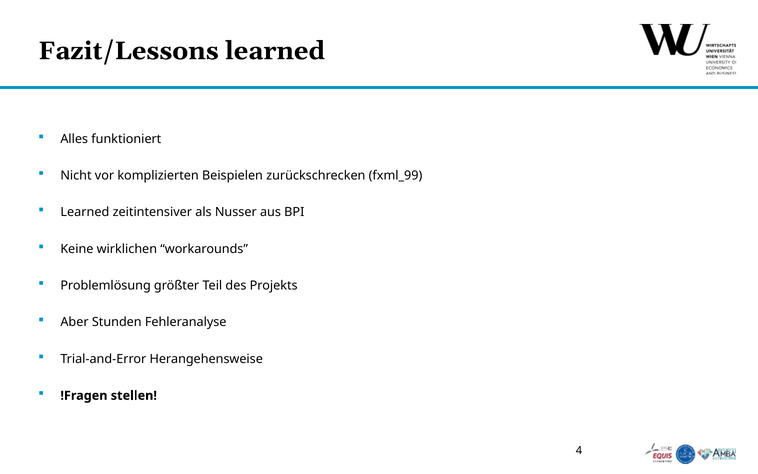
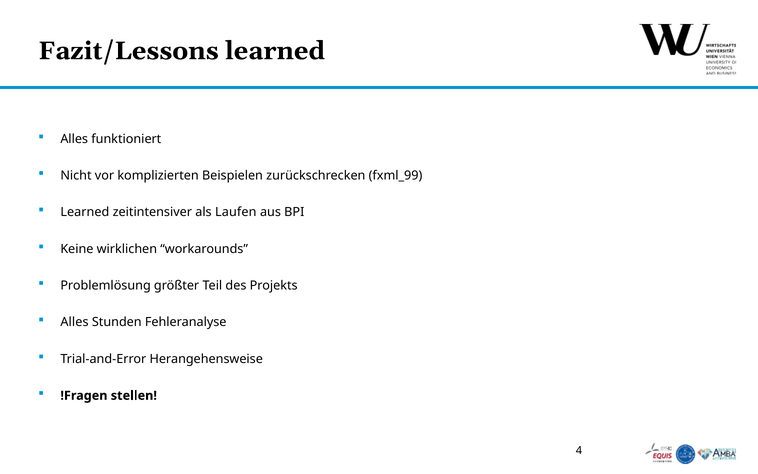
Nusser: Nusser -> Laufen (236, 212)
Aber: Aber -> Alles (74, 322)
